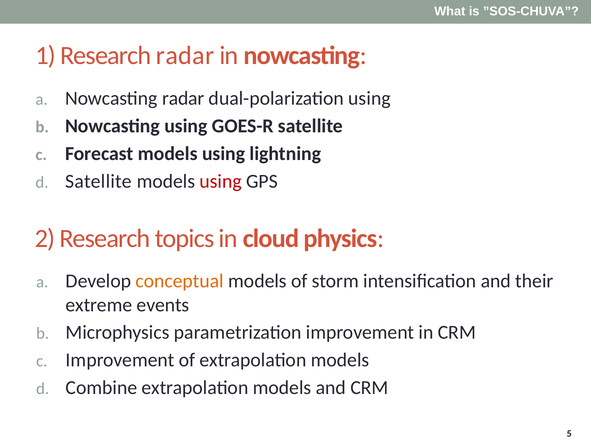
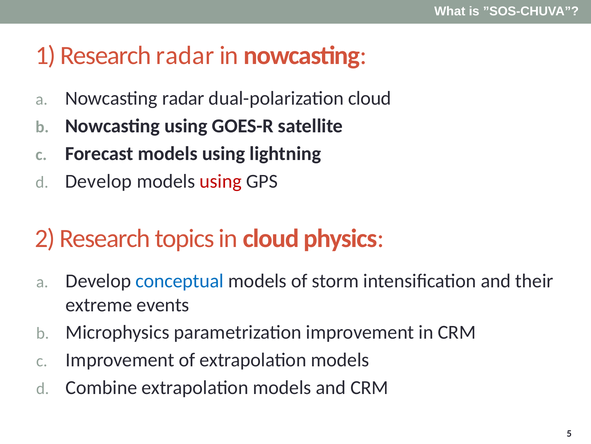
dual-polarization using: using -> cloud (370, 98)
Satellite: Satellite -> Develop (98, 181)
conceptual colour: orange -> blue (180, 281)
